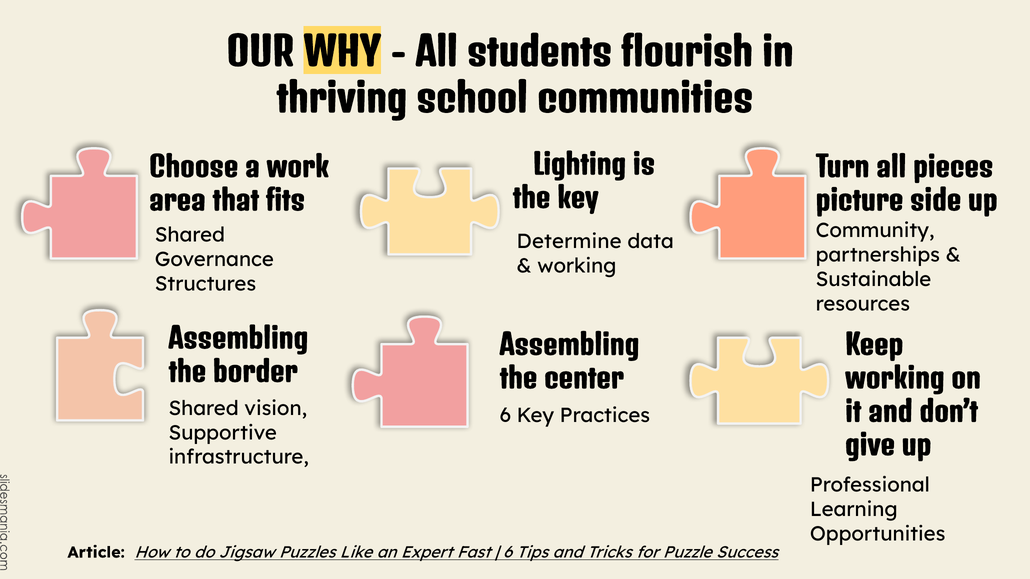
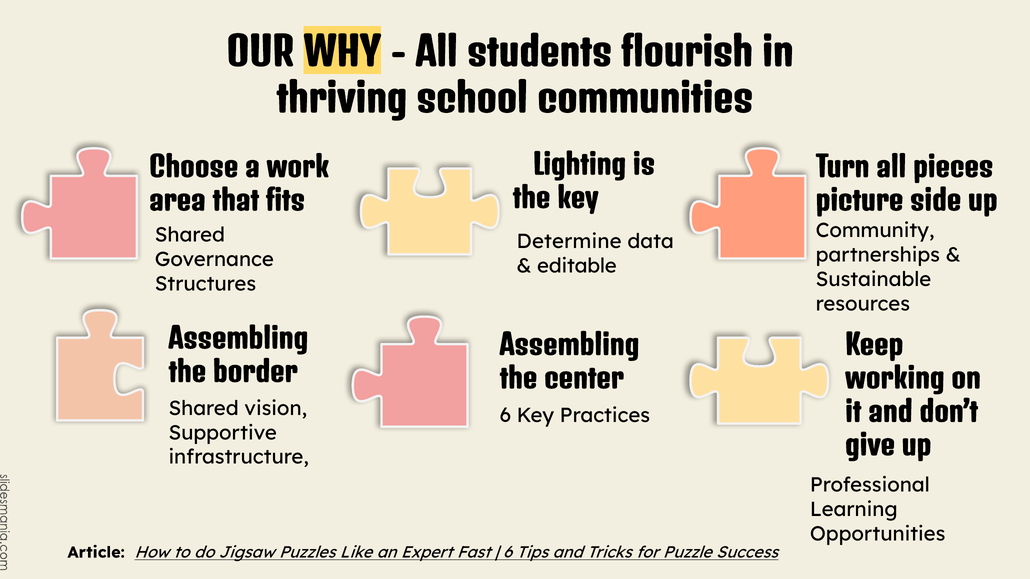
working: working -> editable (577, 266)
